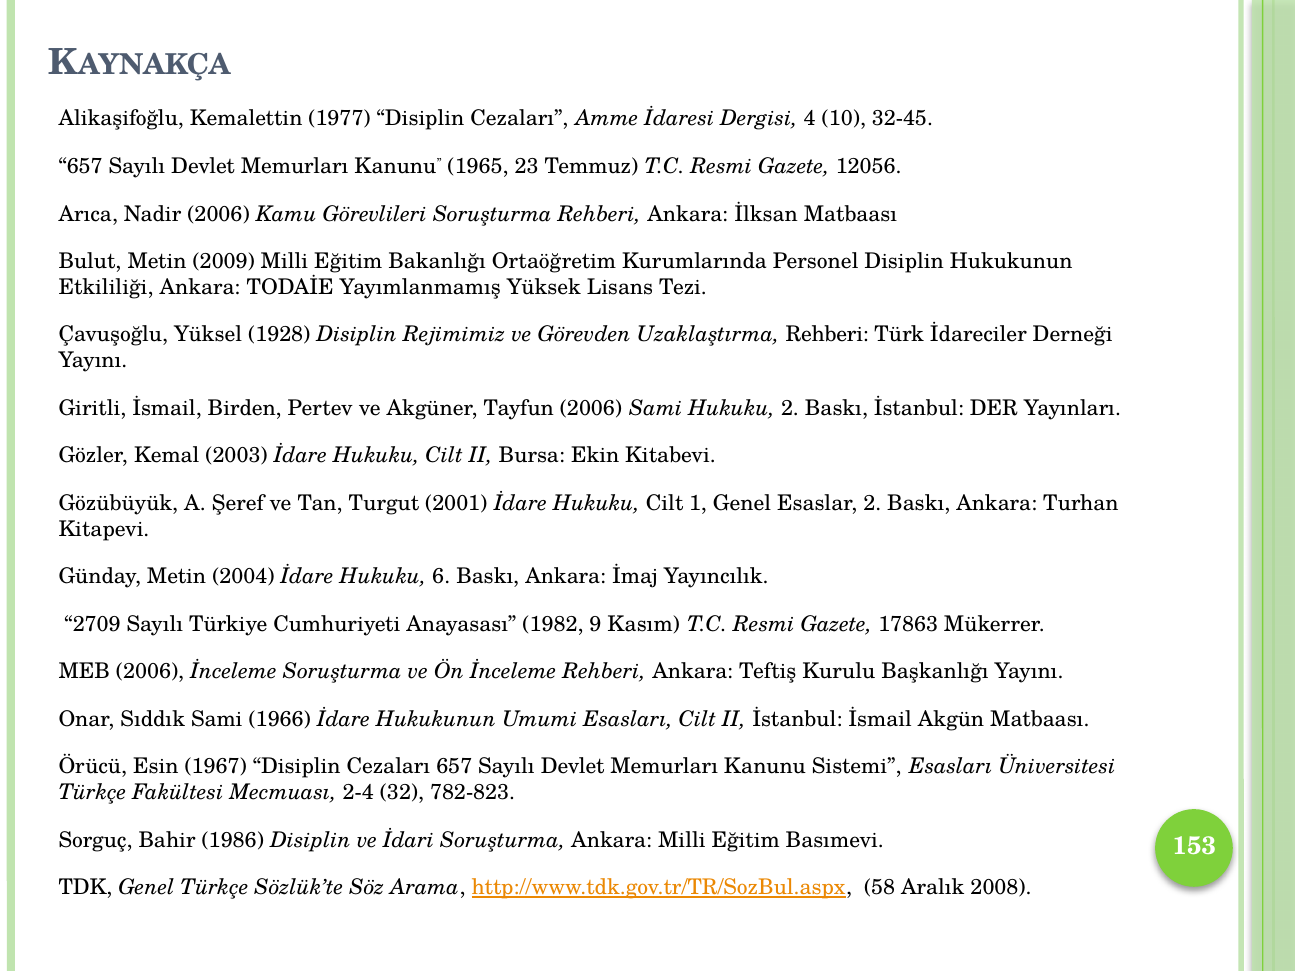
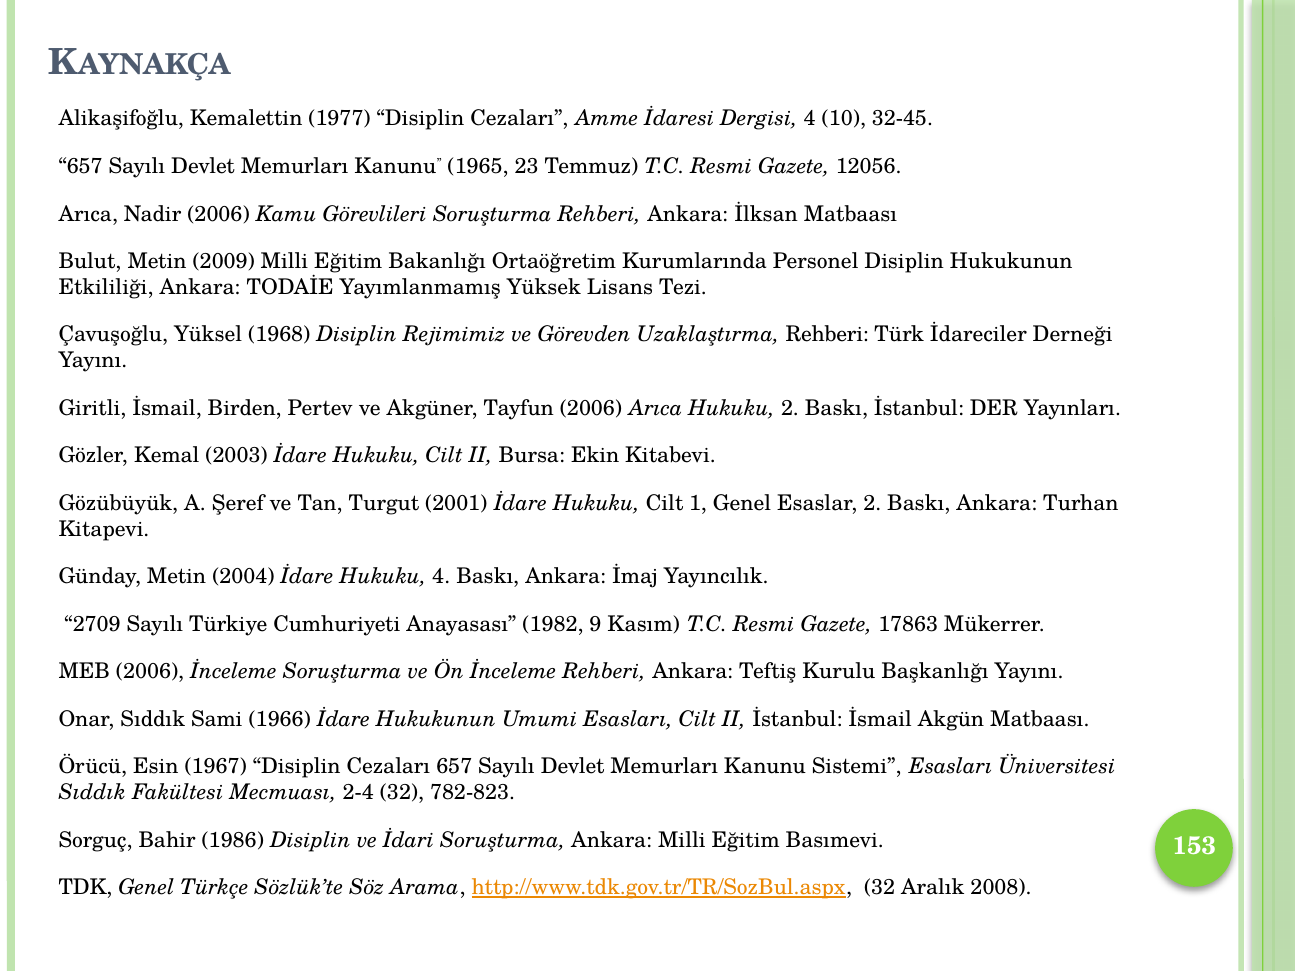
1928: 1928 -> 1968 (279, 335)
2006 Sami: Sami -> Arıca (656, 408)
Hukuku 6: 6 -> 4 (441, 577)
Türkçe: Türkçe -> Sıddık (92, 793)
http://www.tdk.gov.tr/TR/SozBul.aspx 58: 58 -> 32 (880, 888)
